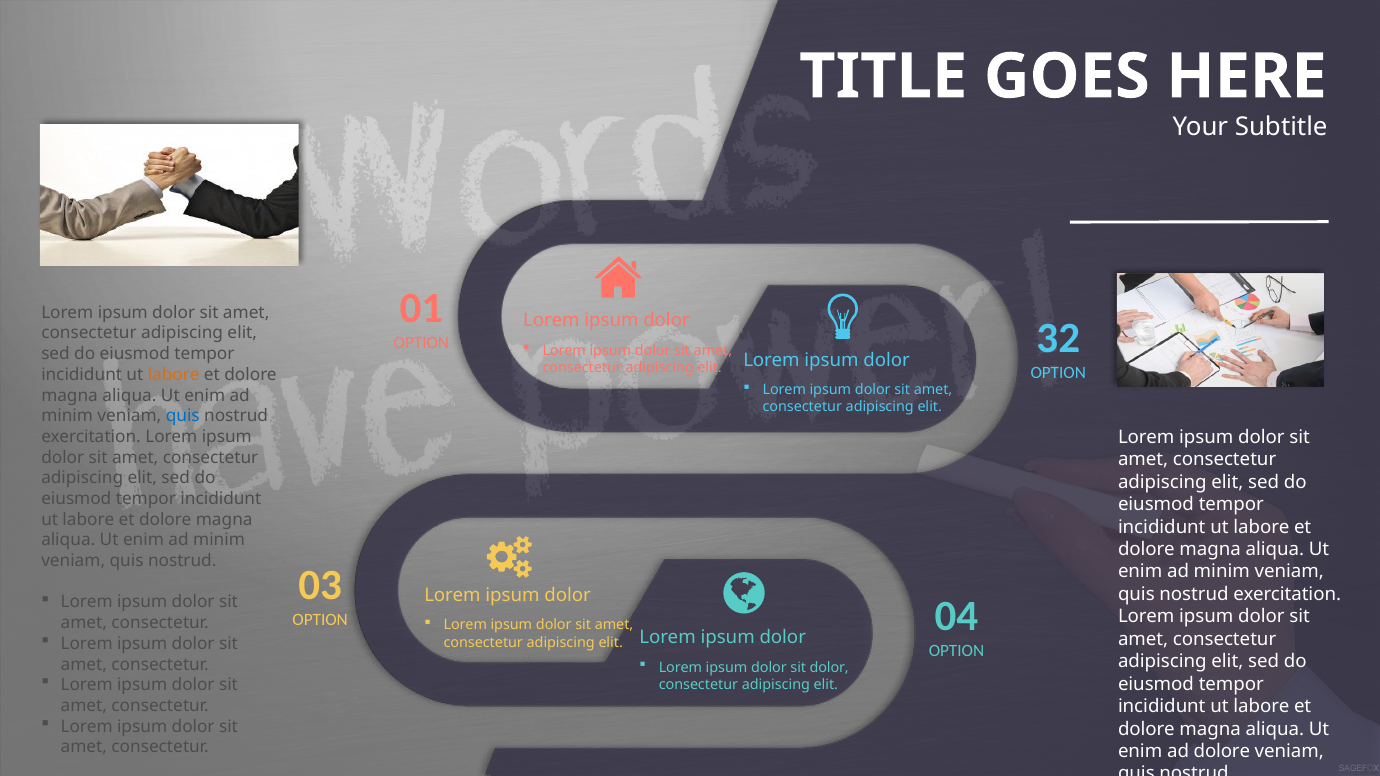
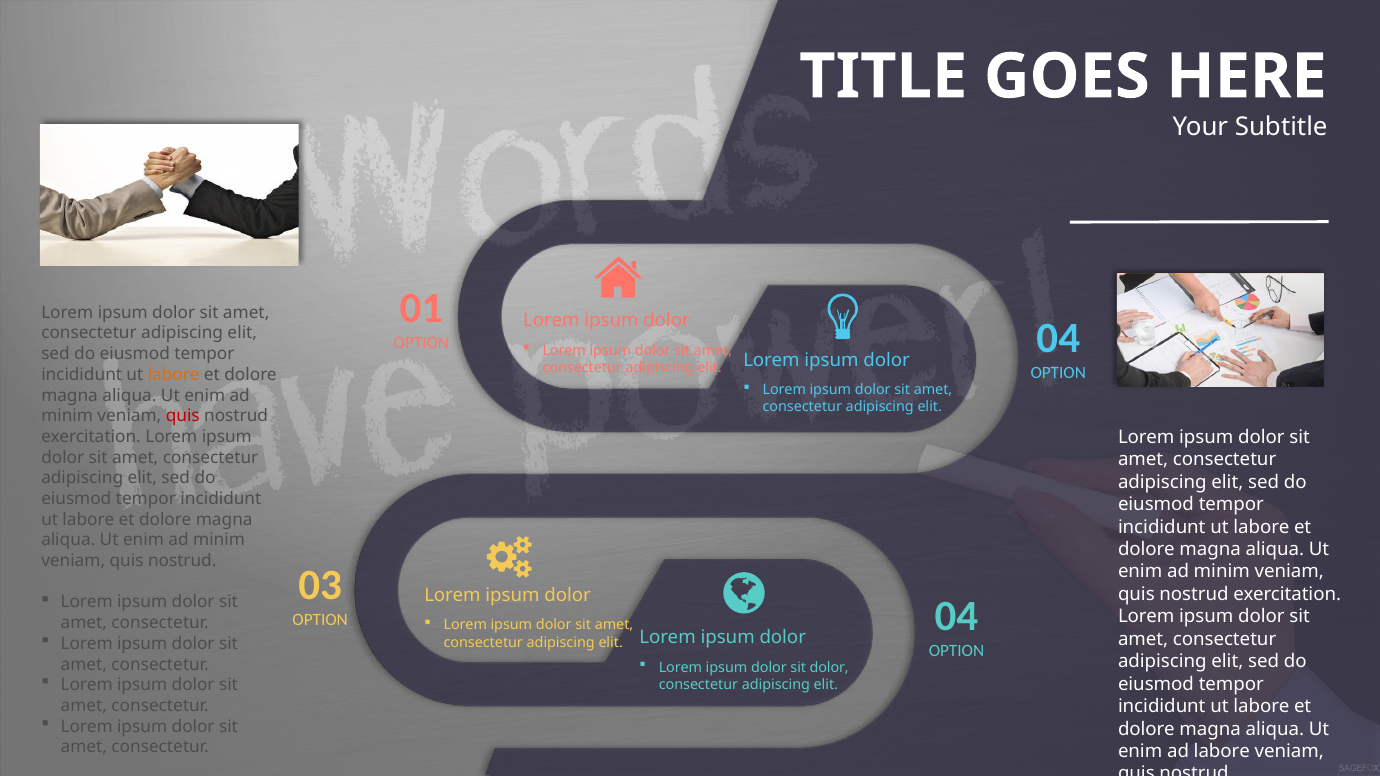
32: 32 -> 04 (1058, 338)
quis colour: blue -> red (183, 416)
ad dolore: dolore -> labore (1222, 752)
